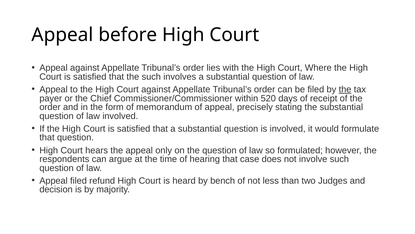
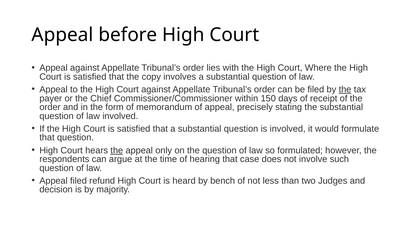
the such: such -> copy (151, 77)
520: 520 -> 150 (268, 98)
the underline: none -> present (117, 150)
